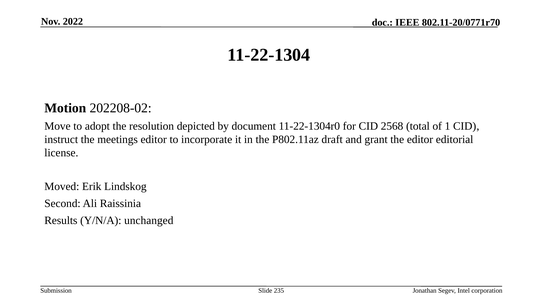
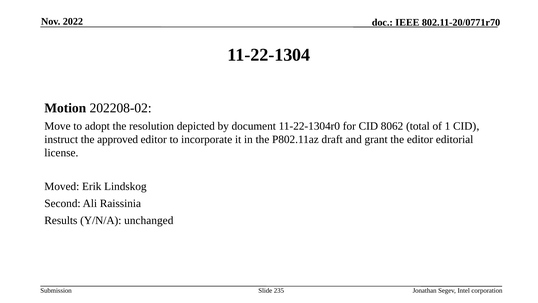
2568: 2568 -> 8062 (392, 126)
meetings: meetings -> approved (118, 139)
